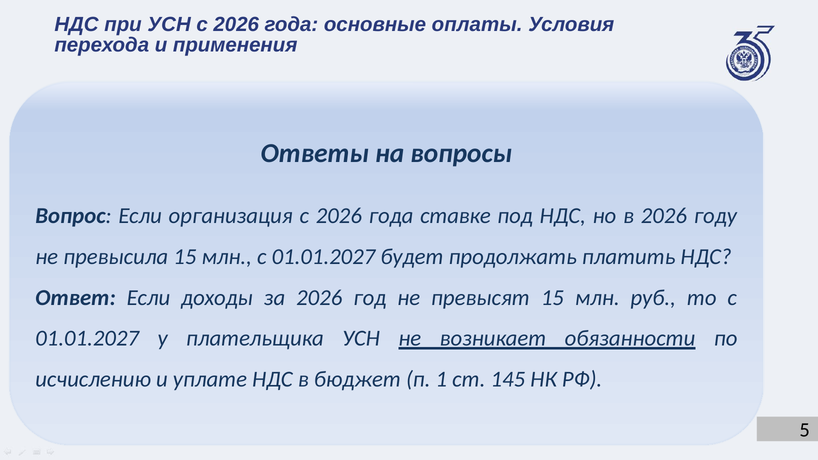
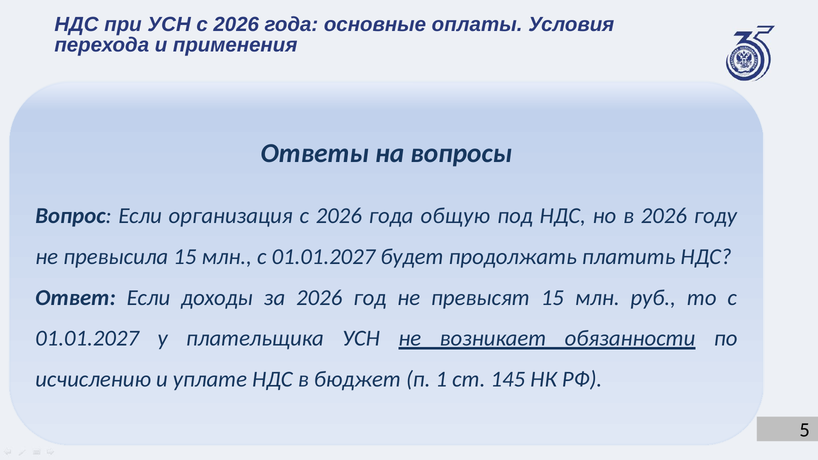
ставке: ставке -> общую (455, 216)
